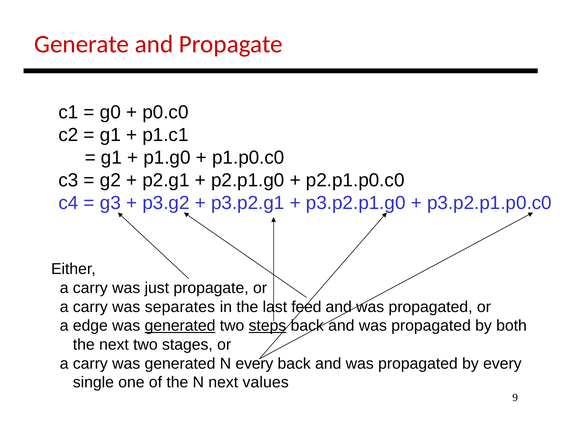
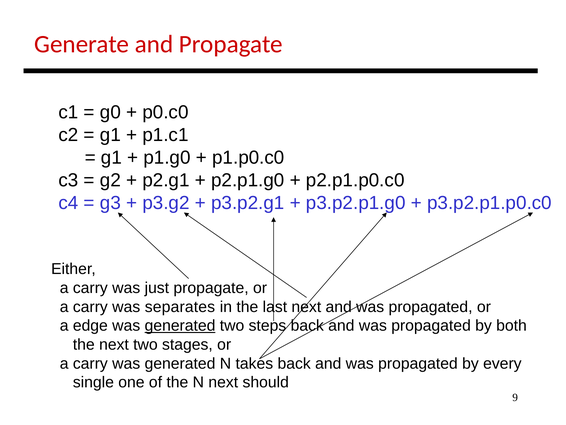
last feed: feed -> next (306, 306)
steps underline: present -> none (267, 325)
N every: every -> takes (254, 363)
values: values -> should (266, 382)
